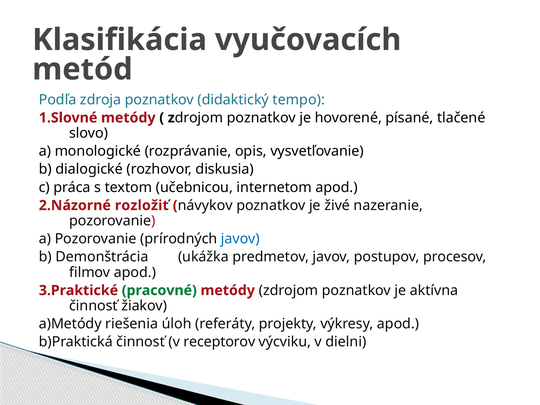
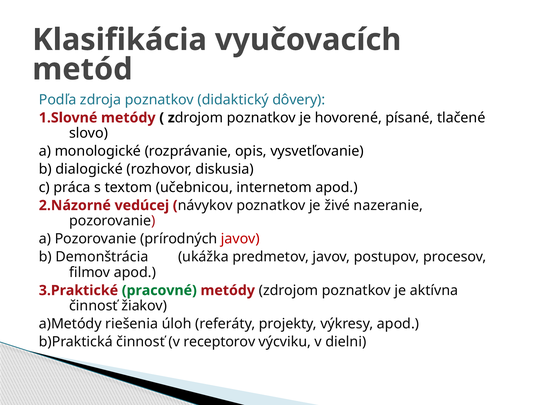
tempo: tempo -> dôvery (299, 100)
rozložiť: rozložiť -> vedúcej (142, 205)
javov colour: blue -> red (240, 239)
